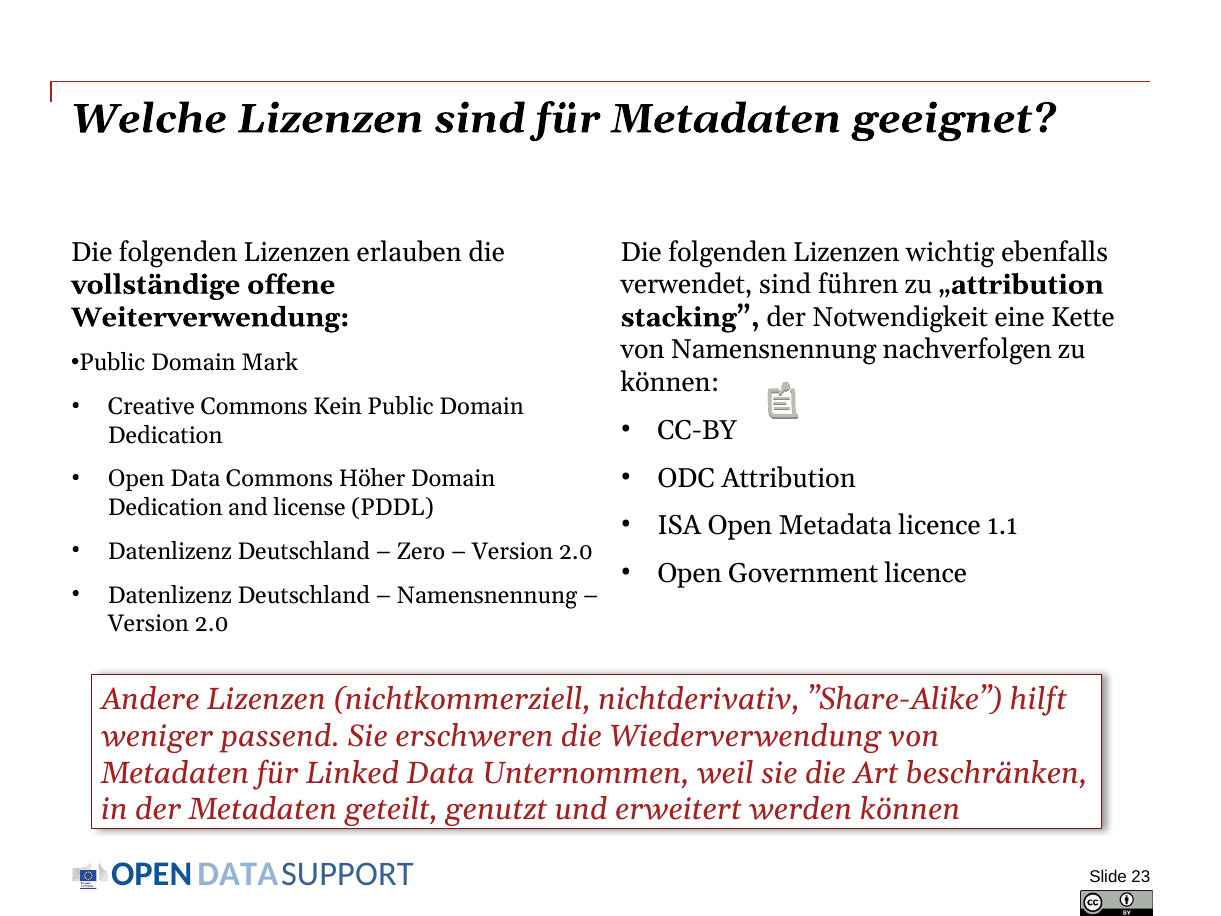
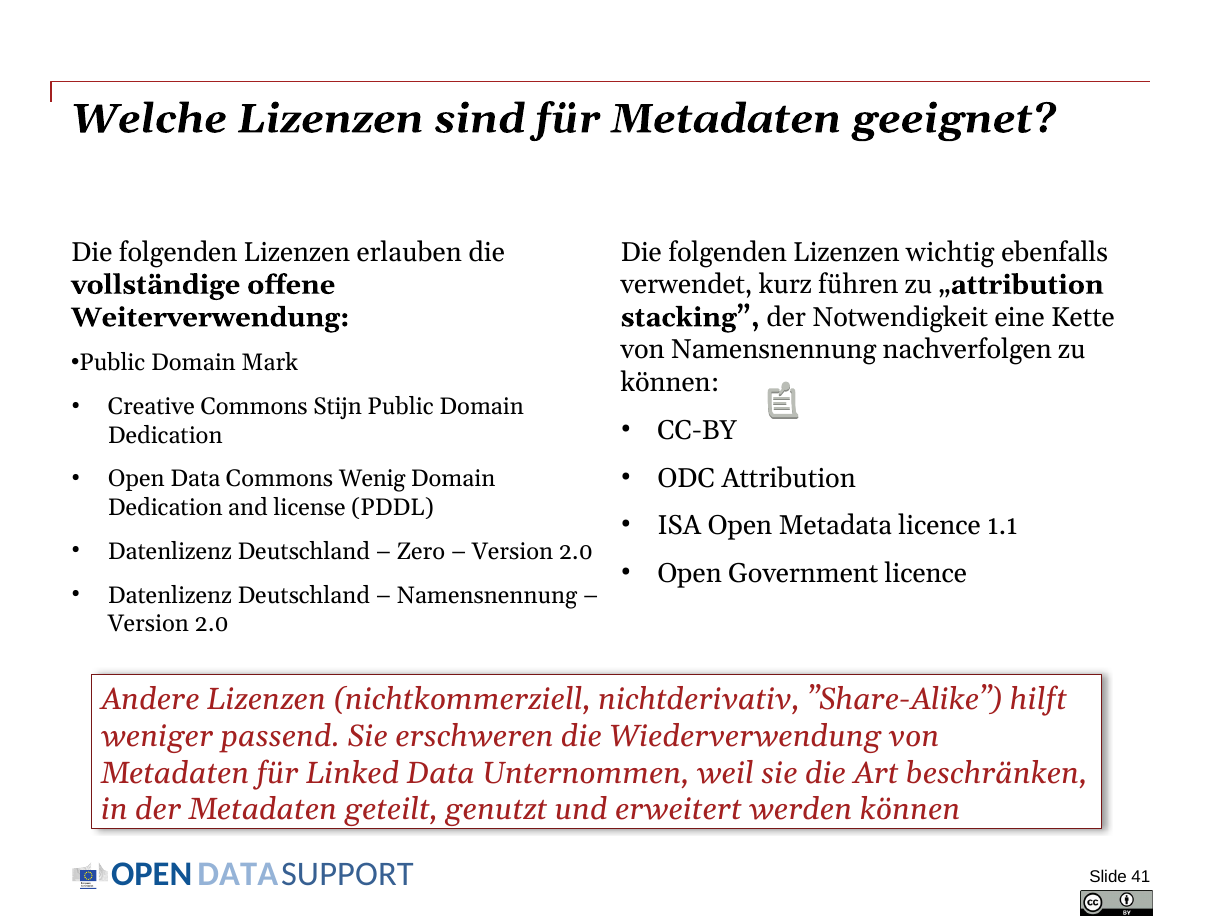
verwendet sind: sind -> kurz (785, 285)
Kein: Kein -> Stijn (338, 407)
Höher: Höher -> Wenig (372, 479)
23: 23 -> 41 (1141, 876)
